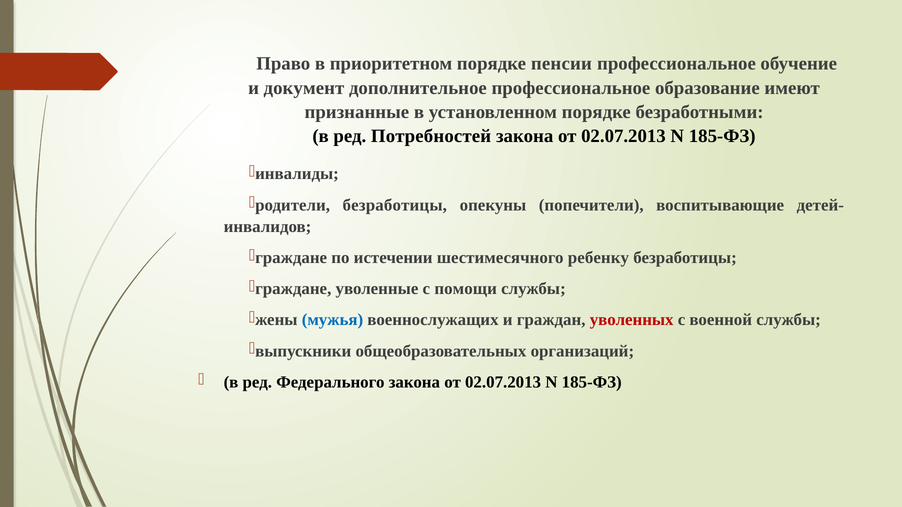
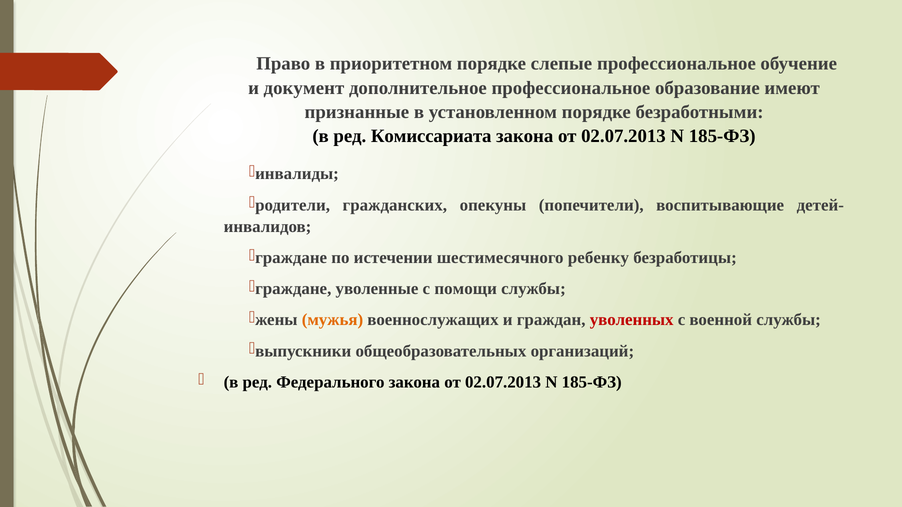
пенсии: пенсии -> слепые (561, 64)
Потребностей: Потребностей -> Комиссариата (431, 136)
безработицы: безработицы -> гражданских (395, 205)
мужья colour: blue -> orange (332, 320)
